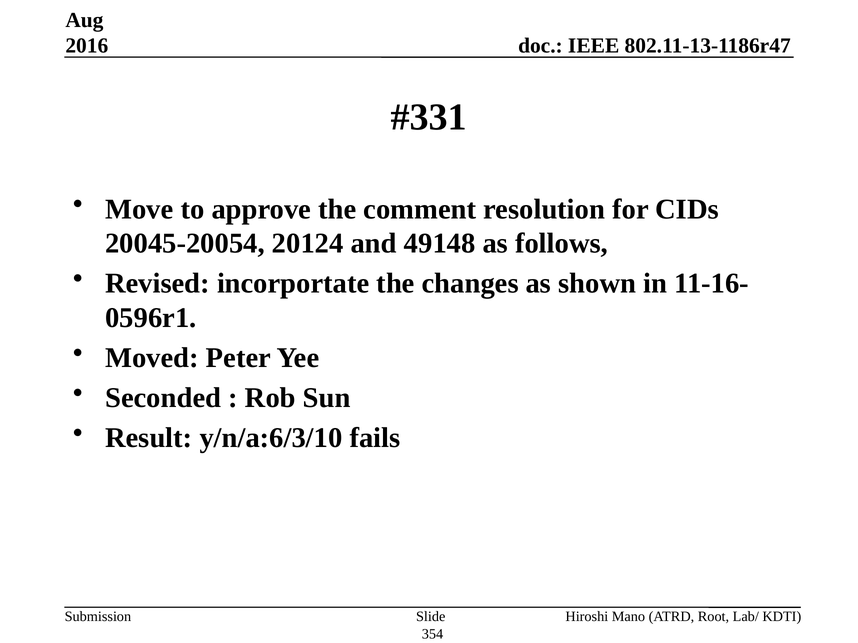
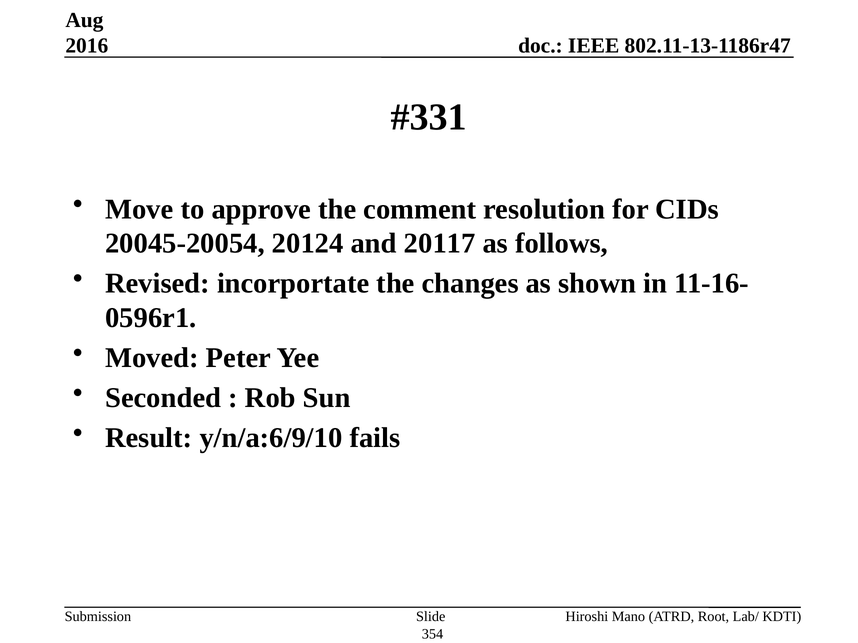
49148: 49148 -> 20117 (440, 244)
y/n/a:6/3/10: y/n/a:6/3/10 -> y/n/a:6/9/10 (271, 438)
